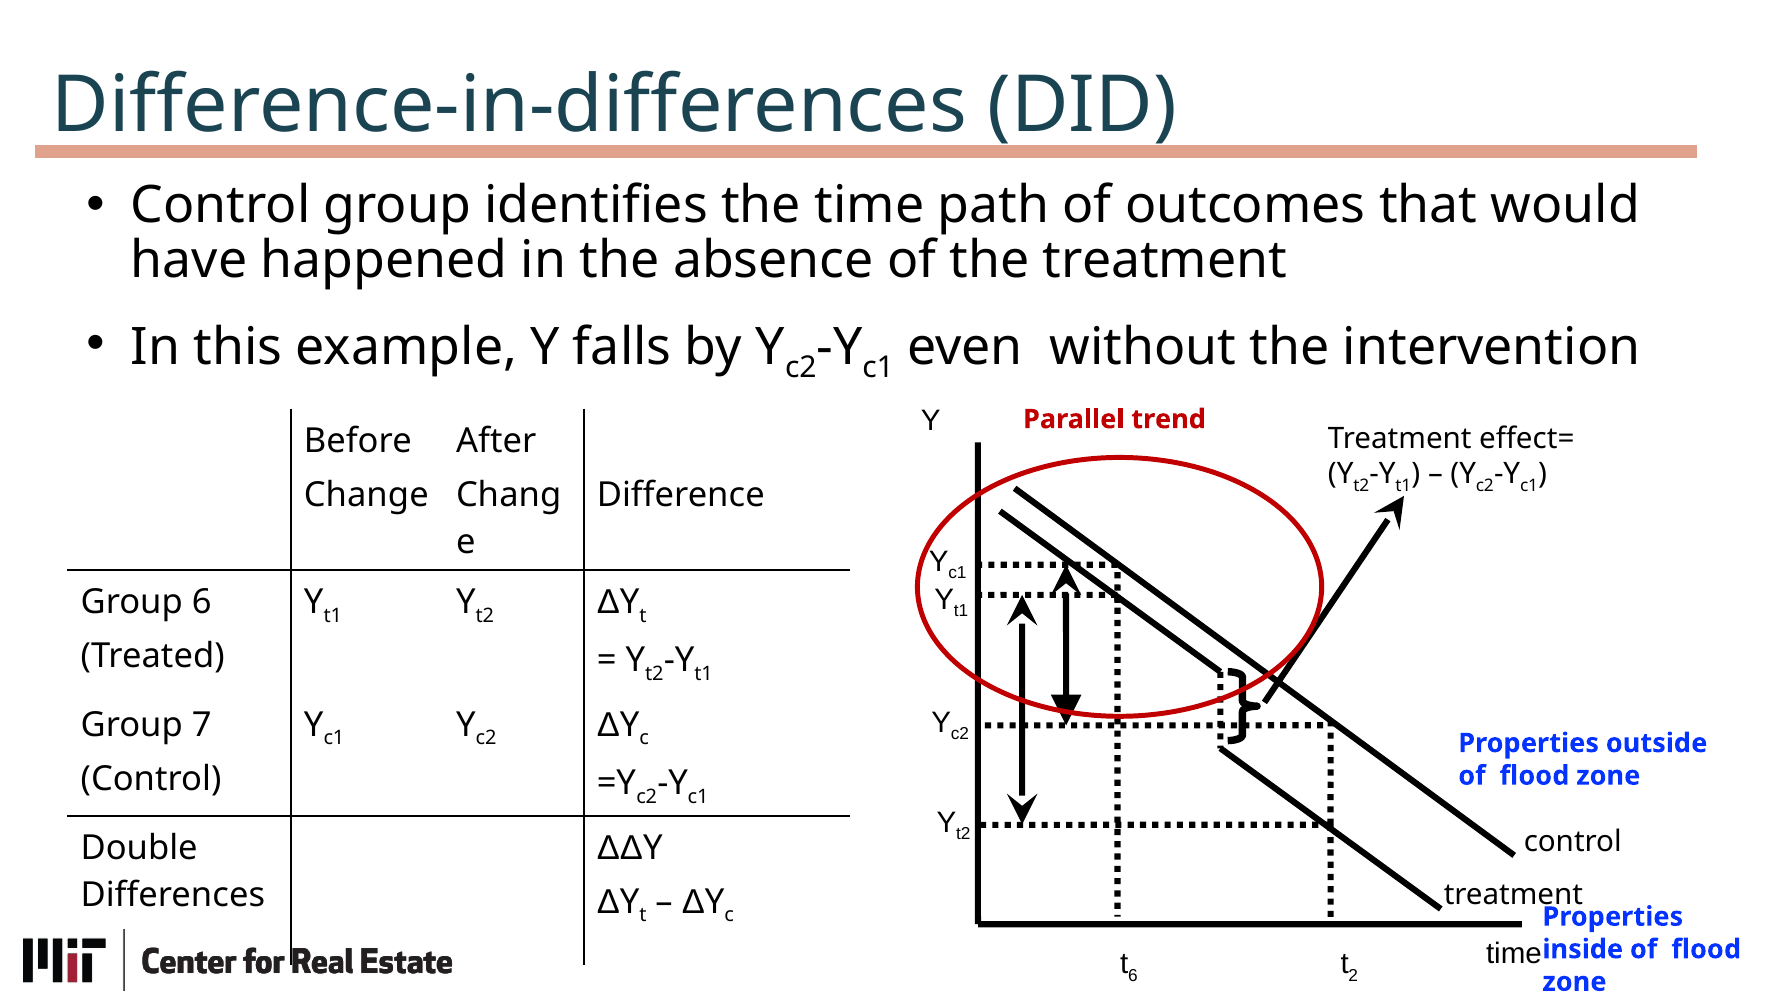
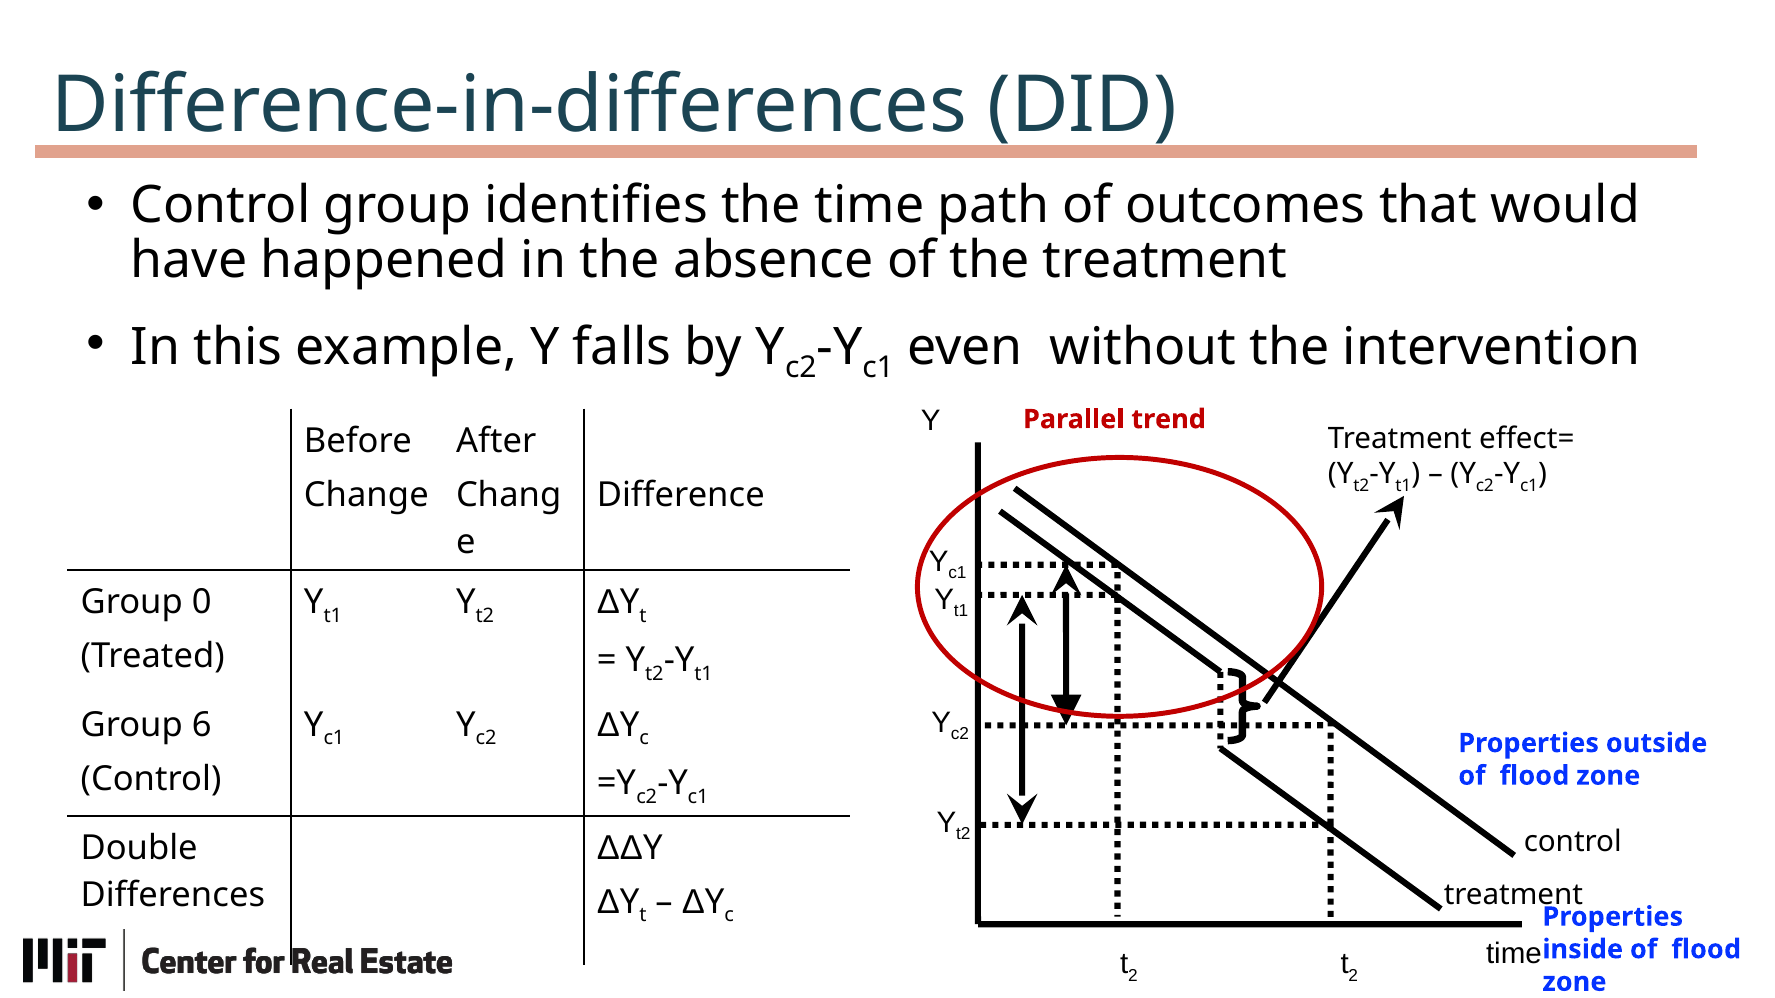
Group 6: 6 -> 0 (202, 602)
7: 7 -> 6 (202, 725)
6: 6 -> 2 (1133, 976)
